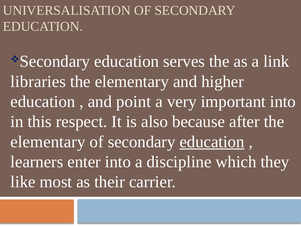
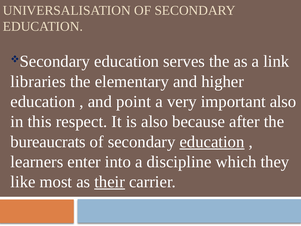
important into: into -> also (283, 102)
elementary: elementary -> bureaucrats (48, 142)
their underline: none -> present (110, 182)
